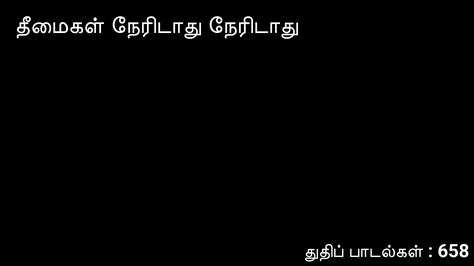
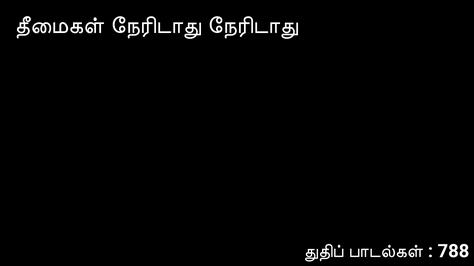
658: 658 -> 788 (453, 252)
